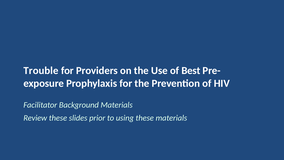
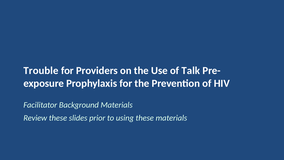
Best: Best -> Talk (191, 70)
